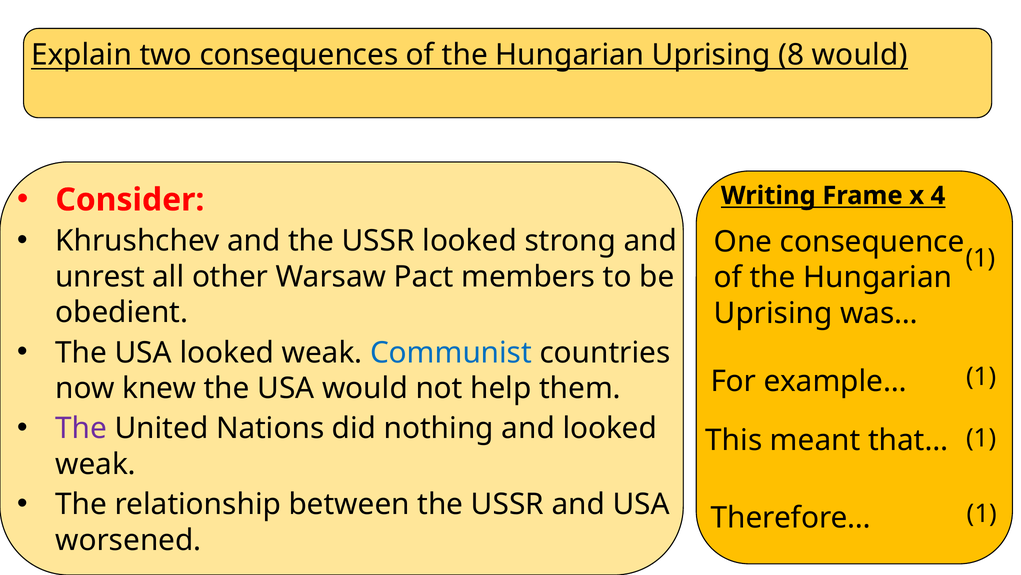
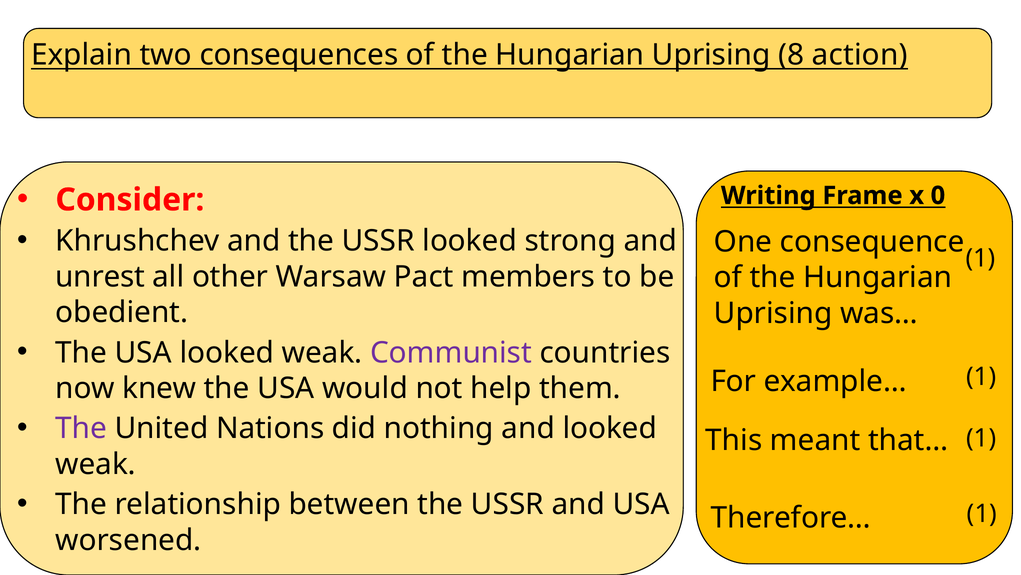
8 would: would -> action (860, 55)
4: 4 -> 0 (938, 195)
Communist colour: blue -> purple (451, 352)
